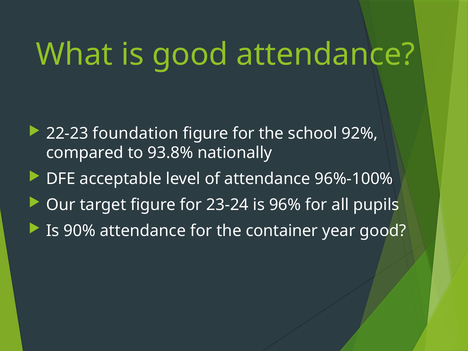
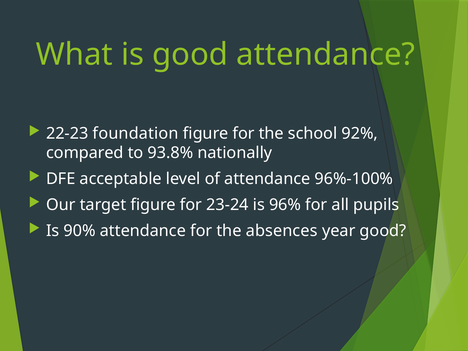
container: container -> absences (282, 231)
